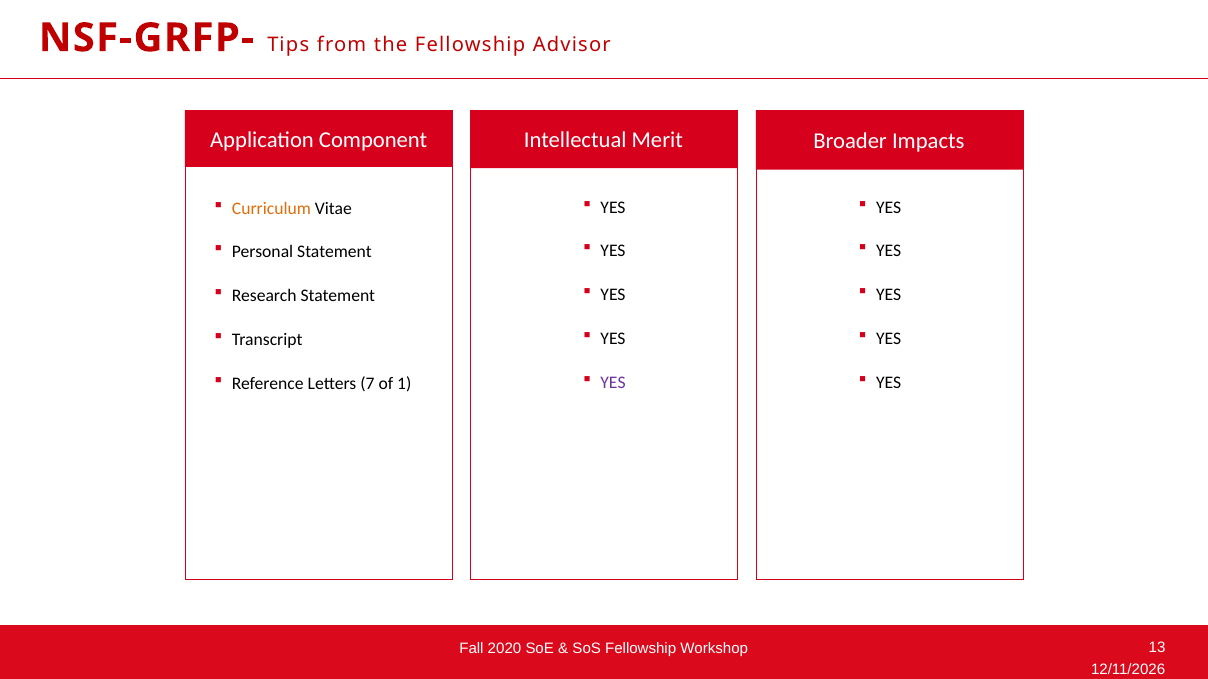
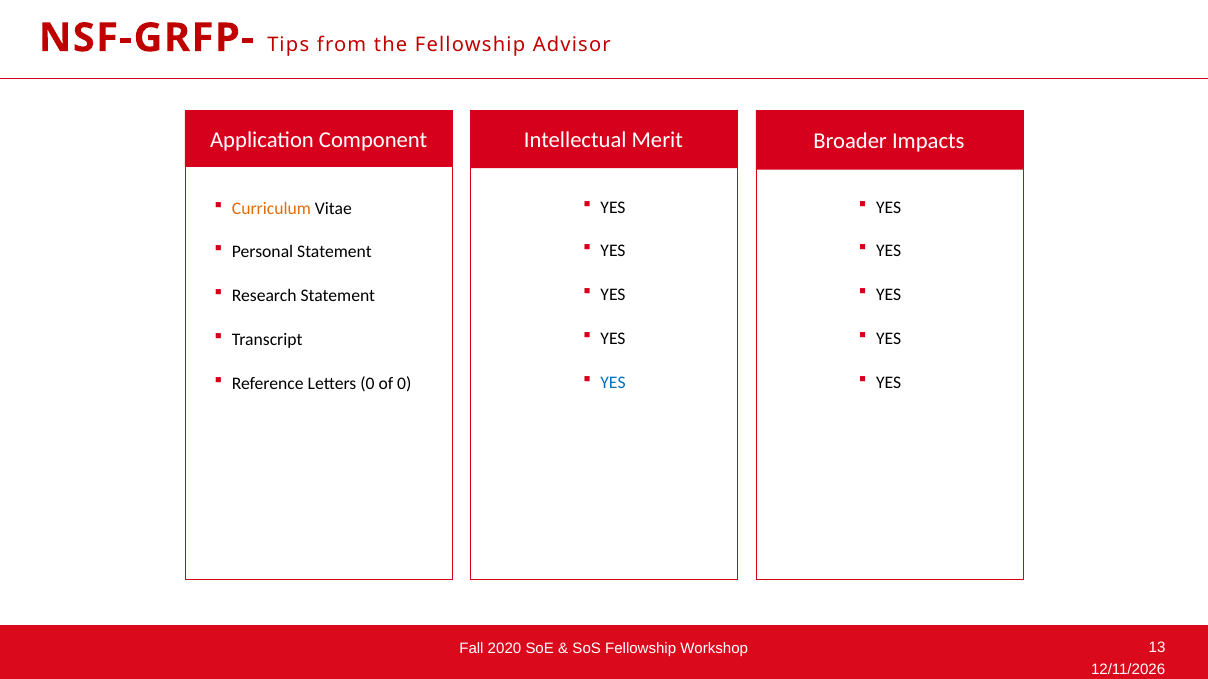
YES colour: purple -> blue (613, 383)
Letters 7: 7 -> 0 (367, 384)
of 1: 1 -> 0 (404, 384)
